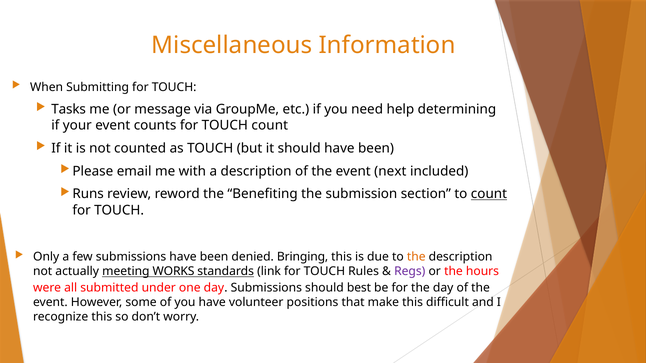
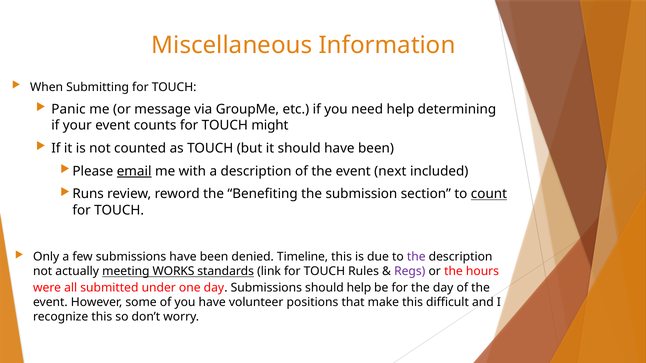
Tasks: Tasks -> Panic (68, 109)
TOUCH count: count -> might (270, 125)
email underline: none -> present (134, 171)
Bringing: Bringing -> Timeline (303, 257)
the colour: orange -> purple (416, 257)
should best: best -> help (359, 288)
